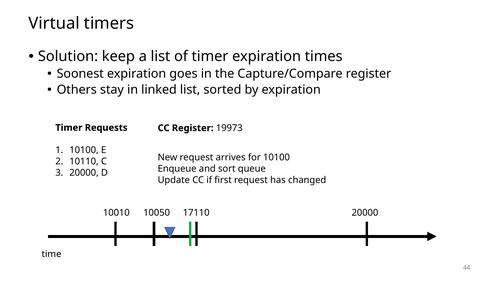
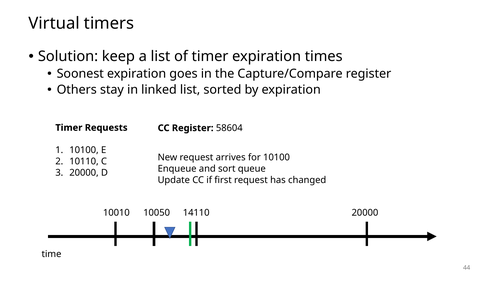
19973: 19973 -> 58604 (229, 128)
17110: 17110 -> 14110 (196, 212)
